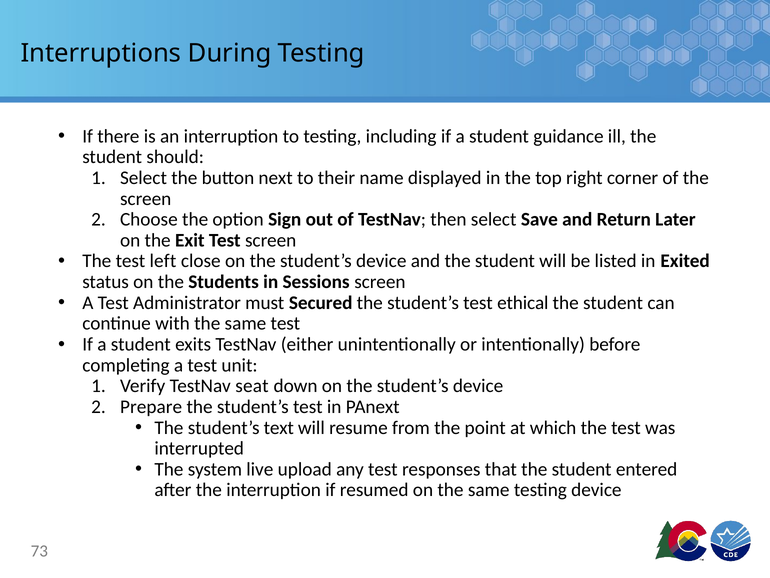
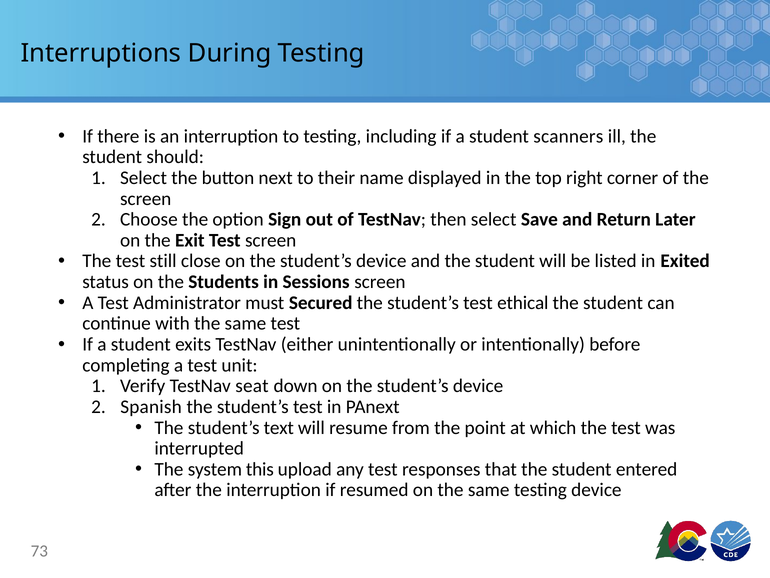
guidance: guidance -> scanners (568, 136)
left: left -> still (163, 261)
Prepare: Prepare -> Spanish (151, 406)
live: live -> this (260, 469)
